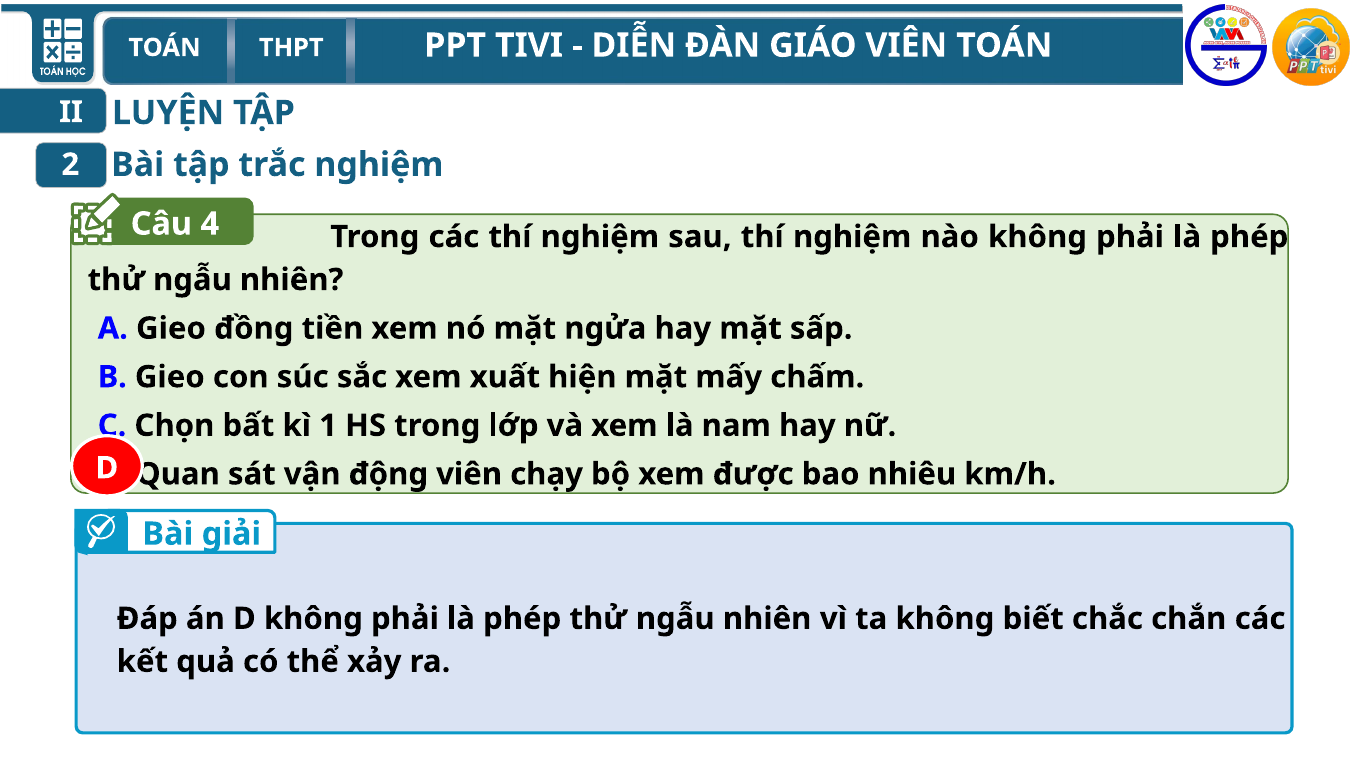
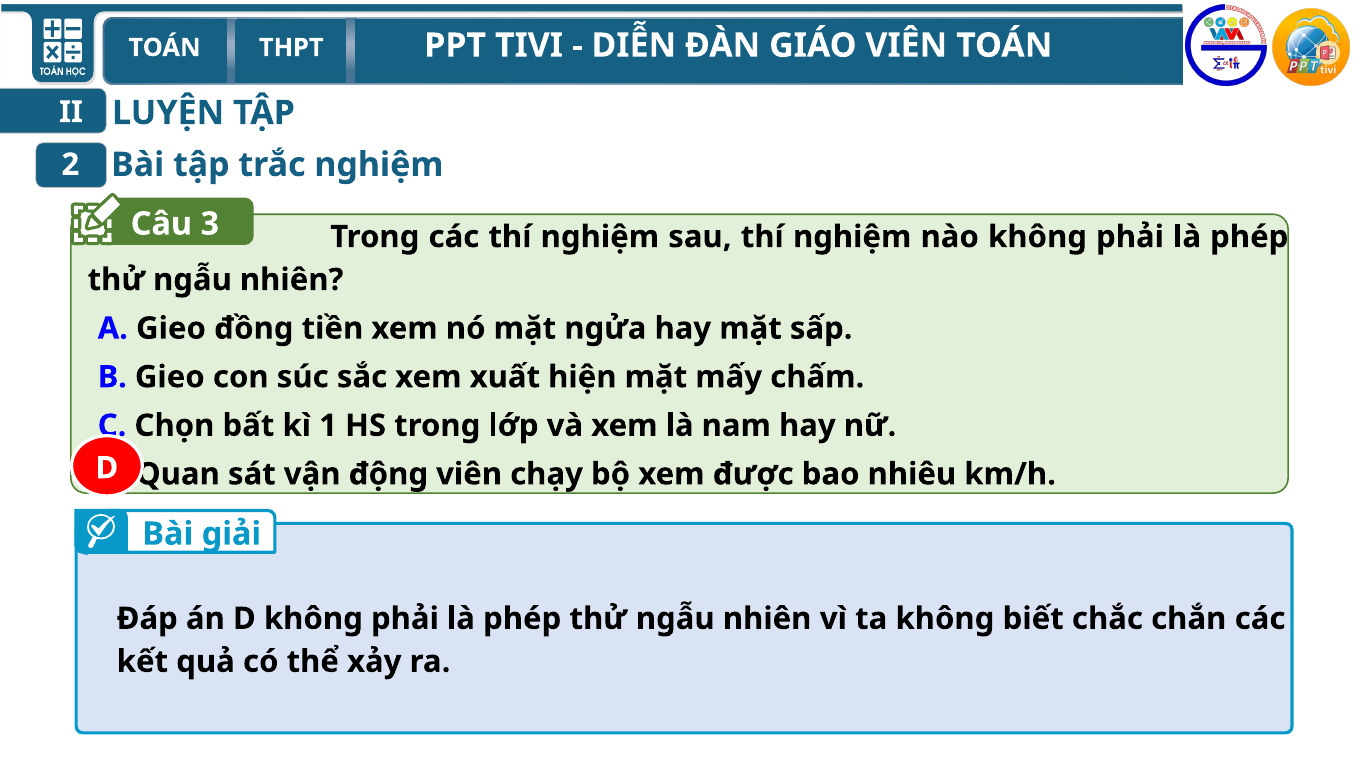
4: 4 -> 3 (210, 224)
